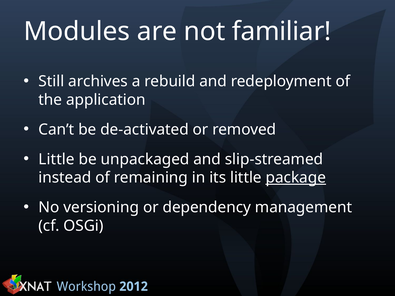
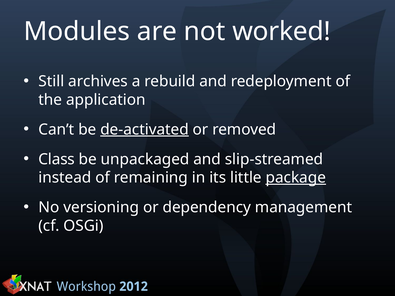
familiar: familiar -> worked (281, 31)
de-activated underline: none -> present (145, 130)
Little: Little -> Class (57, 159)
